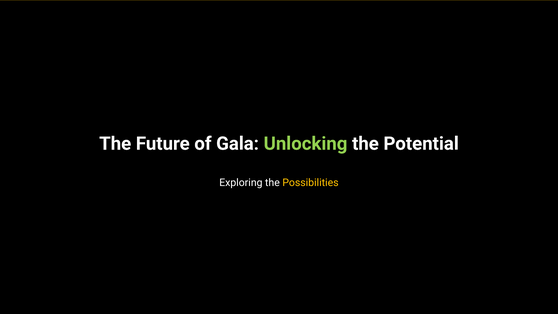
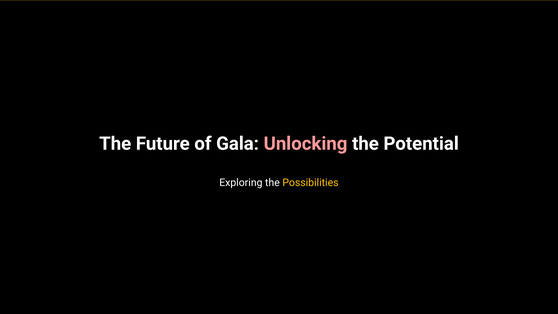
Unlocking colour: light green -> pink (305, 144)
